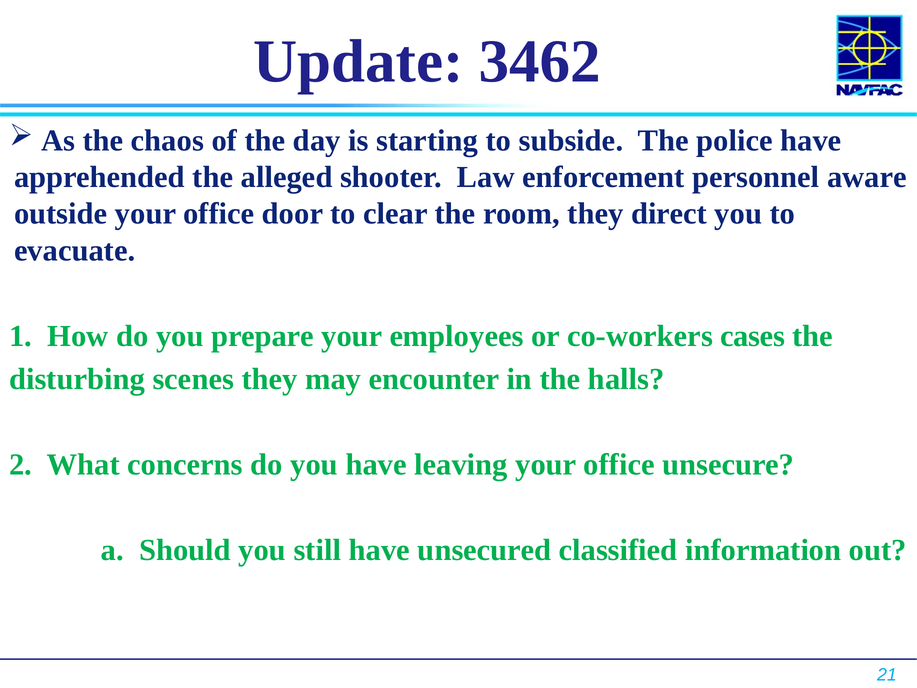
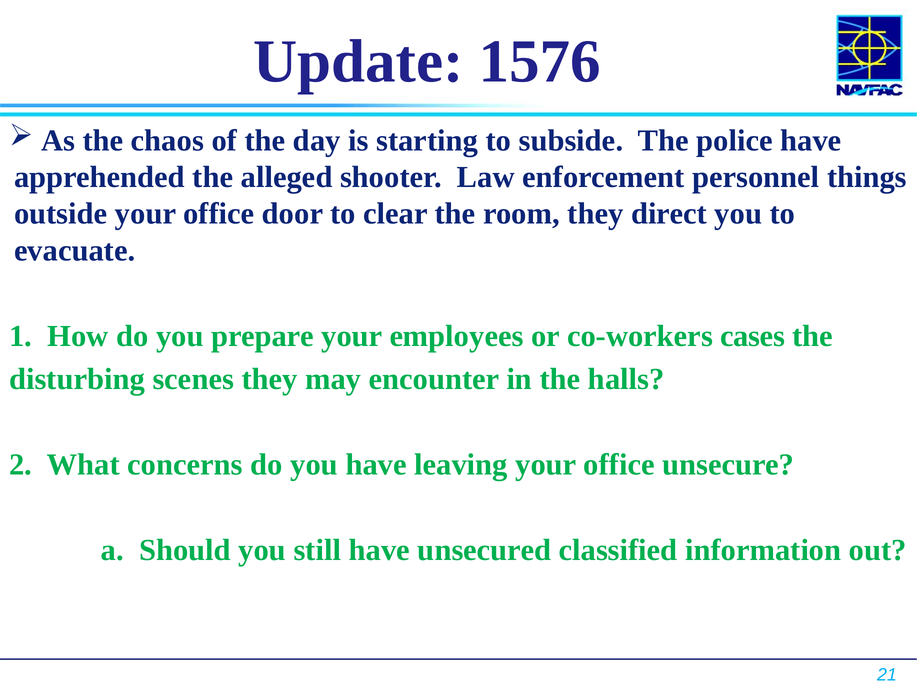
3462: 3462 -> 1576 (540, 61)
aware: aware -> things (867, 177)
